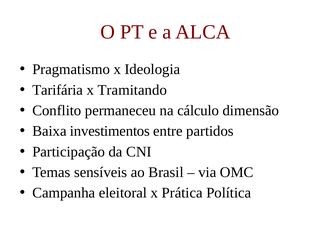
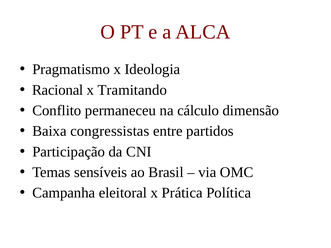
Tarifária: Tarifária -> Racional (58, 90)
investimentos: investimentos -> congressistas (110, 131)
